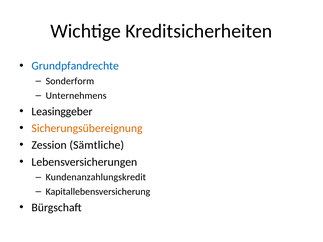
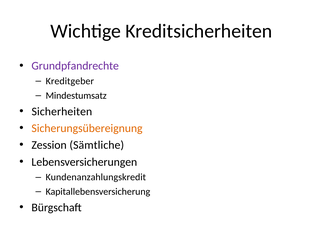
Grundpfandrechte colour: blue -> purple (75, 66)
Sonderform: Sonderform -> Kreditgeber (70, 81)
Unternehmens: Unternehmens -> Mindestumsatz (76, 96)
Leasinggeber: Leasinggeber -> Sicherheiten (62, 112)
